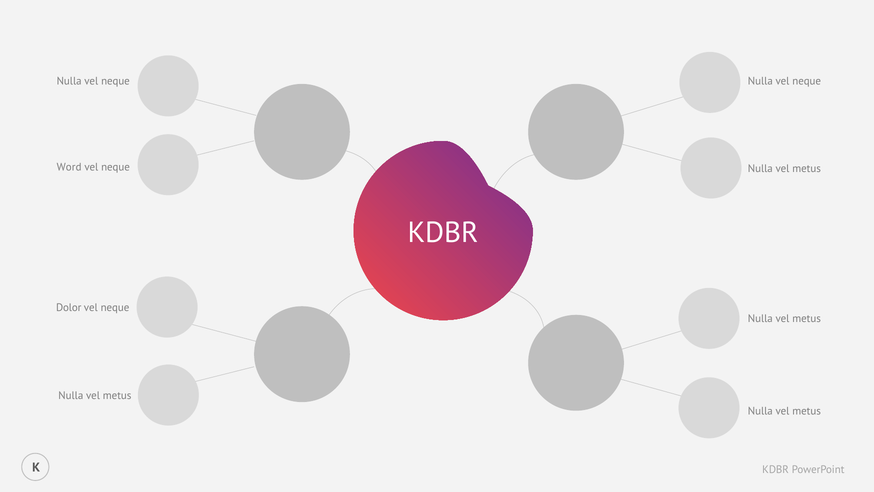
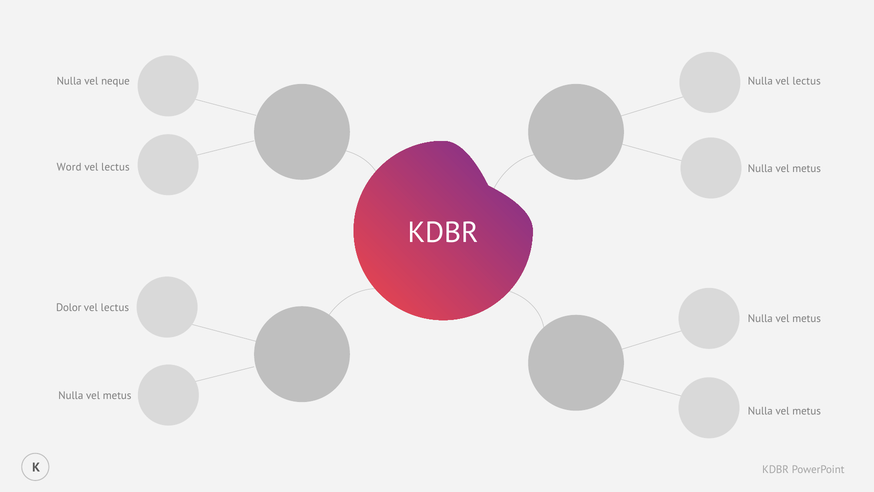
neque: neque -> lectus (807, 81)
neque: neque -> lectus (115, 167)
neque: neque -> lectus (115, 307)
